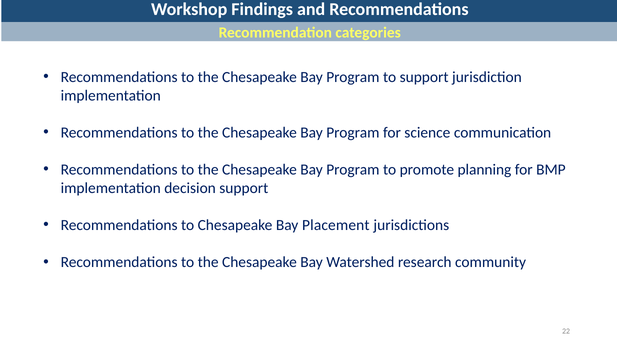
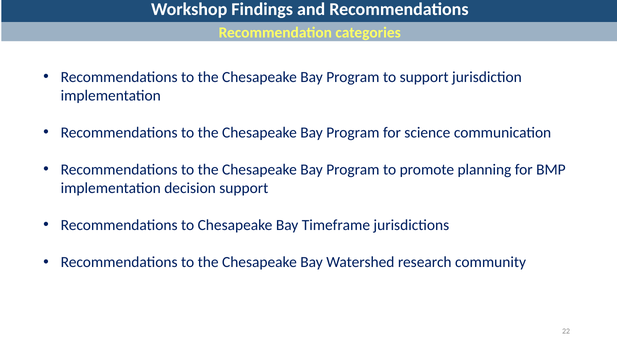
Placement: Placement -> Timeframe (336, 225)
